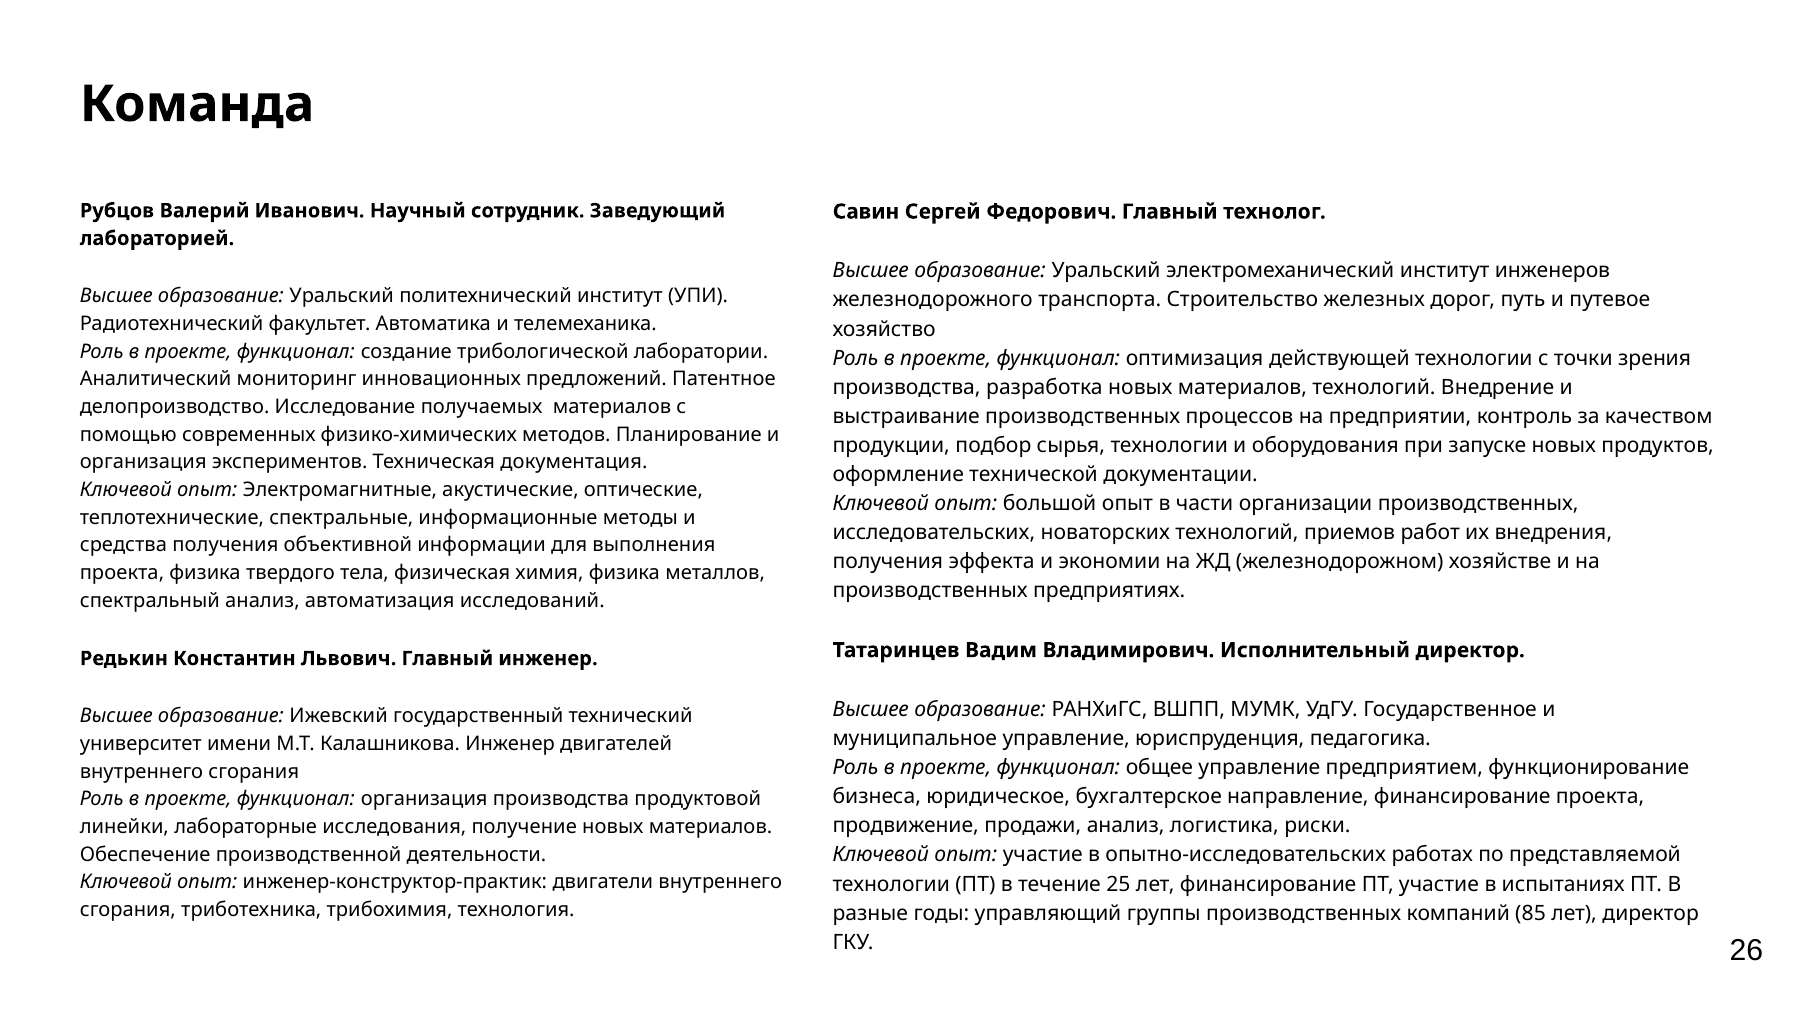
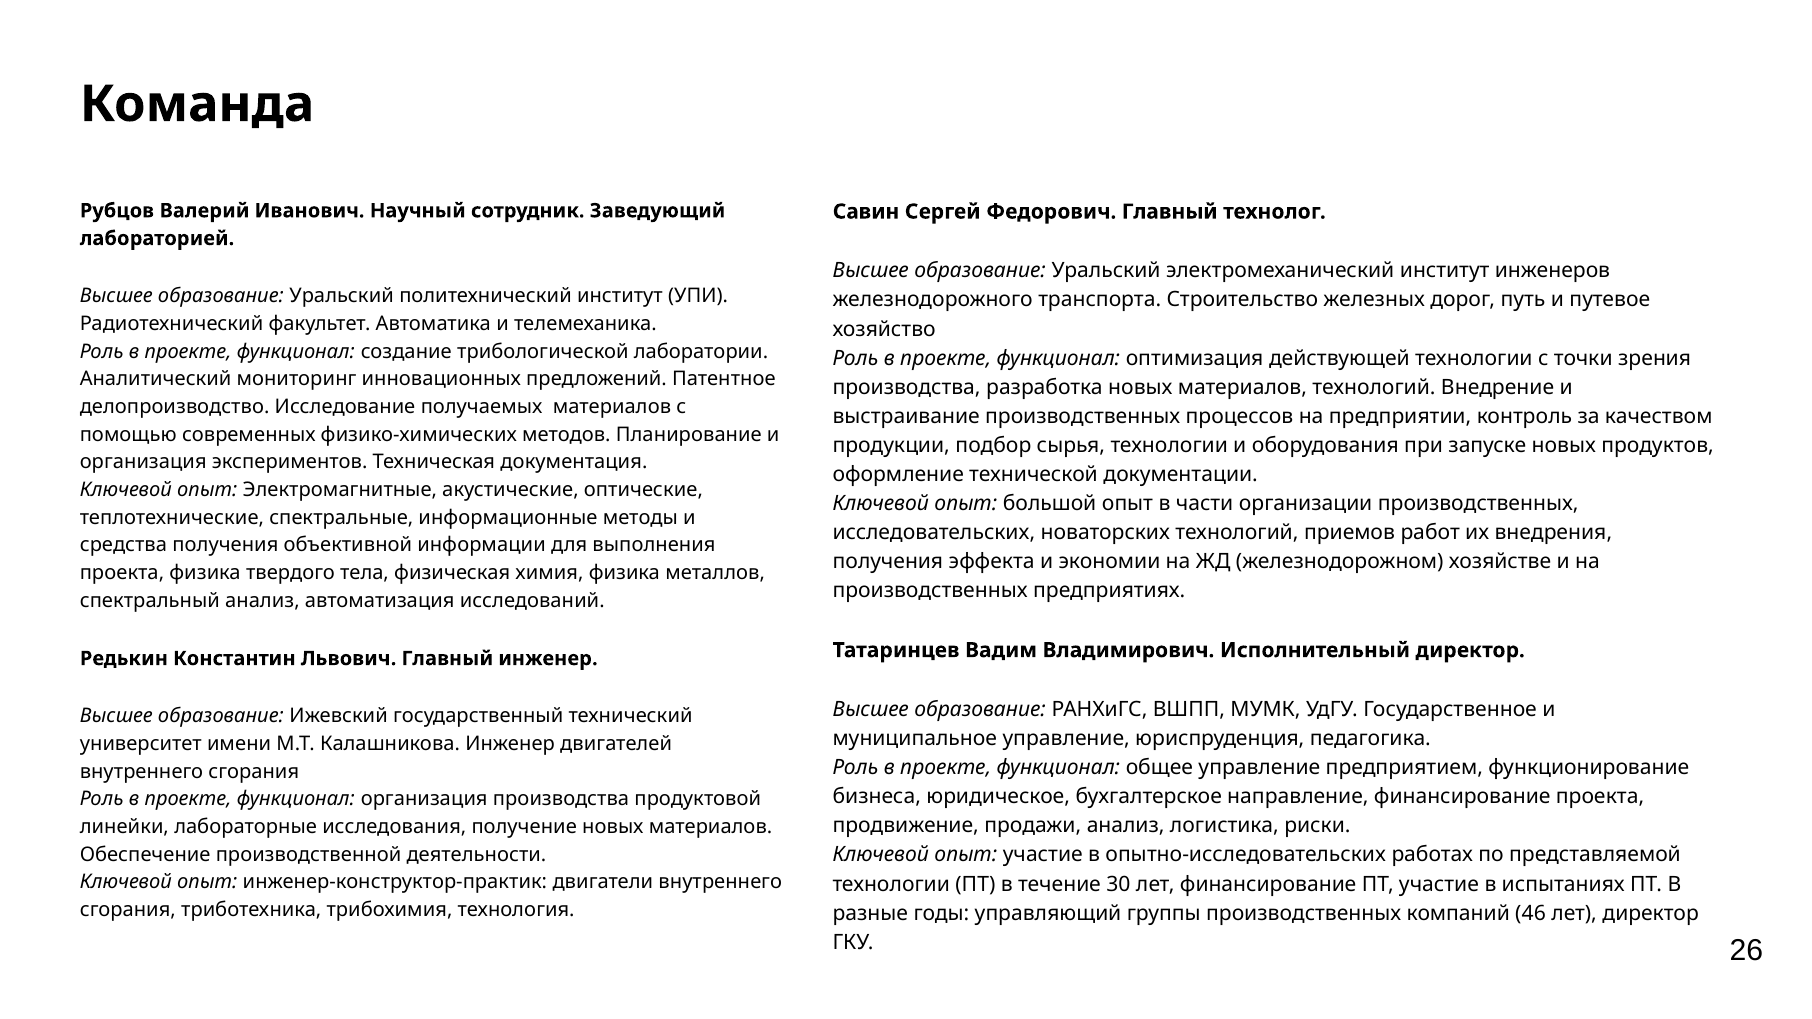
25: 25 -> 30 (1118, 884)
85: 85 -> 46 (1531, 913)
